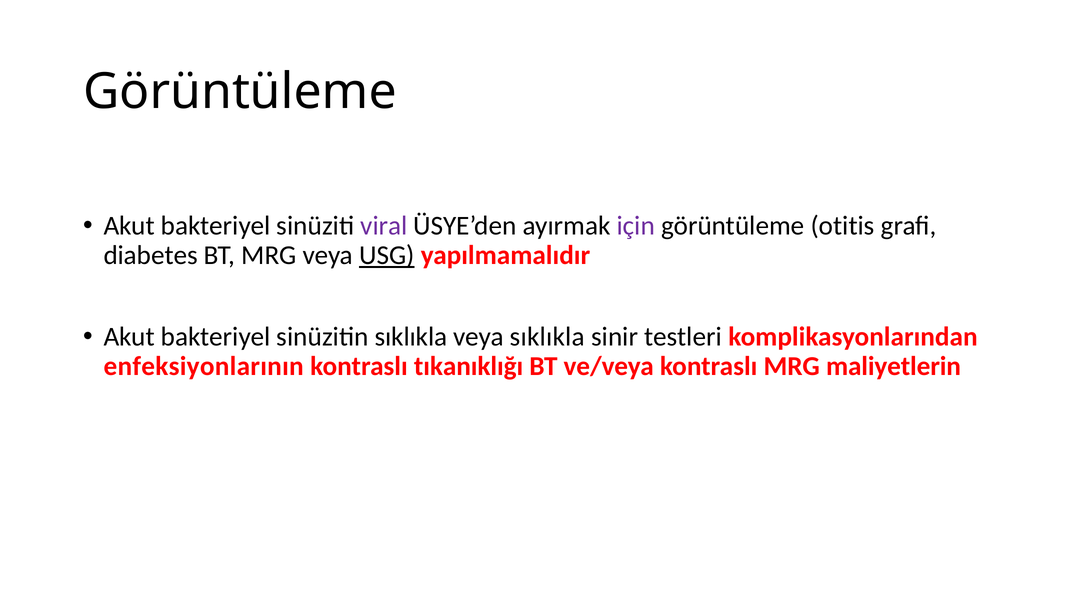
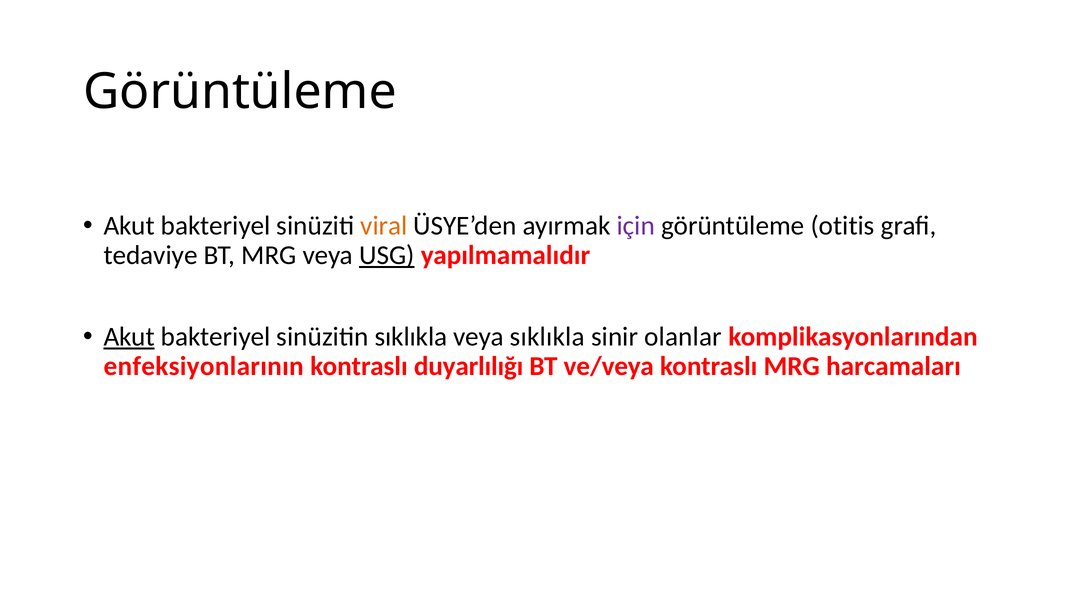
viral colour: purple -> orange (384, 226)
diabetes: diabetes -> tedaviye (151, 255)
Akut underline: none -> present (129, 337)
testleri: testleri -> olanlar (683, 337)
tıkanıklığı: tıkanıklığı -> duyarlılığı (469, 366)
maliyetlerin: maliyetlerin -> harcamaları (893, 366)
